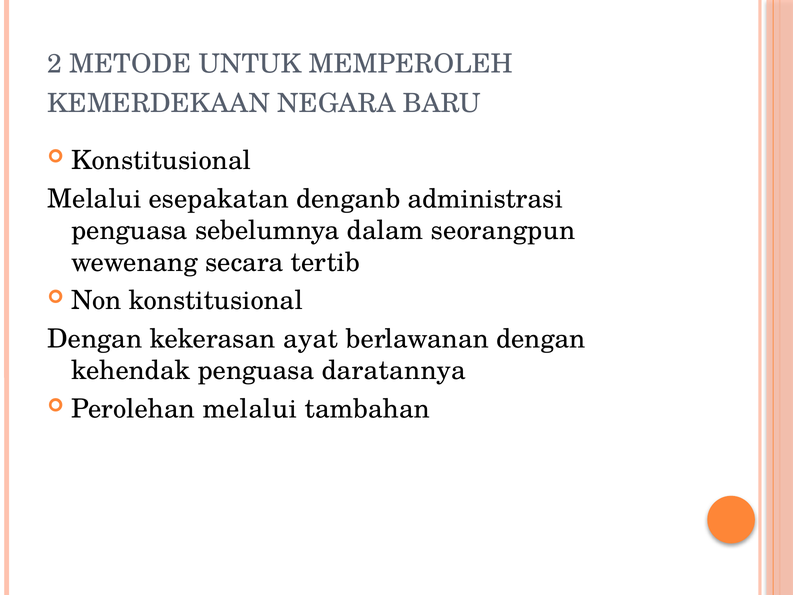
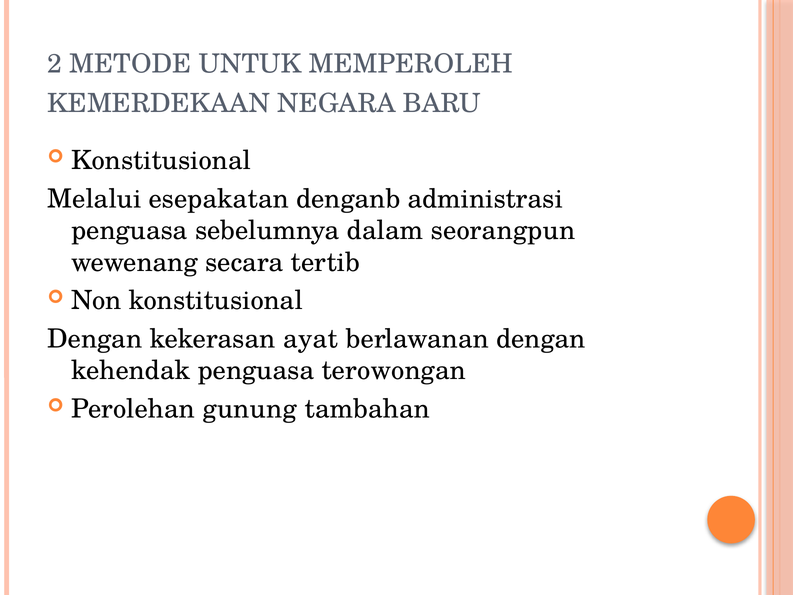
daratannya: daratannya -> terowongan (394, 371)
Perolehan melalui: melalui -> gunung (250, 409)
